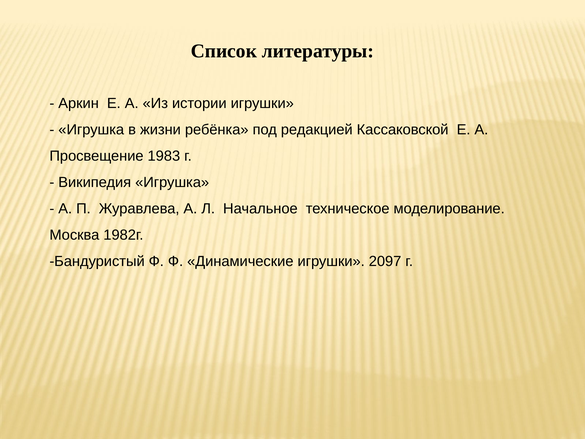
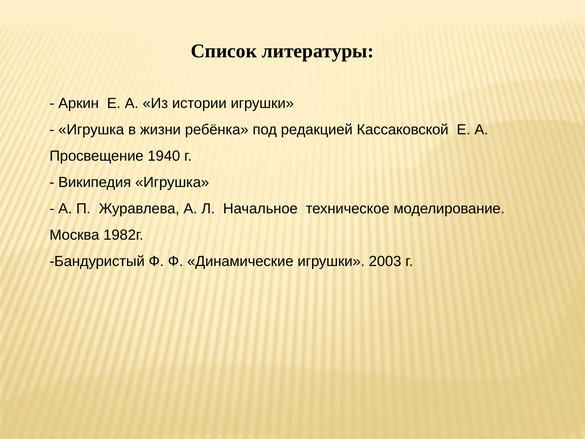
1983: 1983 -> 1940 (164, 156)
2097: 2097 -> 2003 (385, 261)
